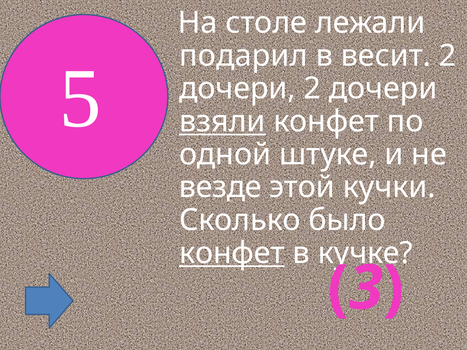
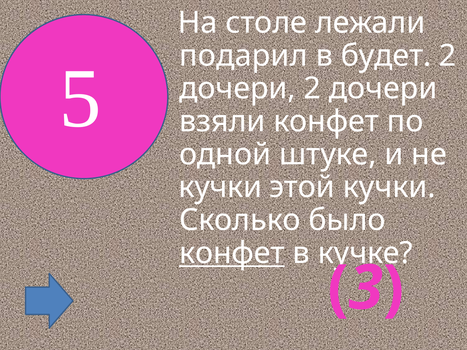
весит: весит -> будет (386, 56)
взяли underline: present -> none (222, 122)
везде: везде -> кучки (220, 187)
